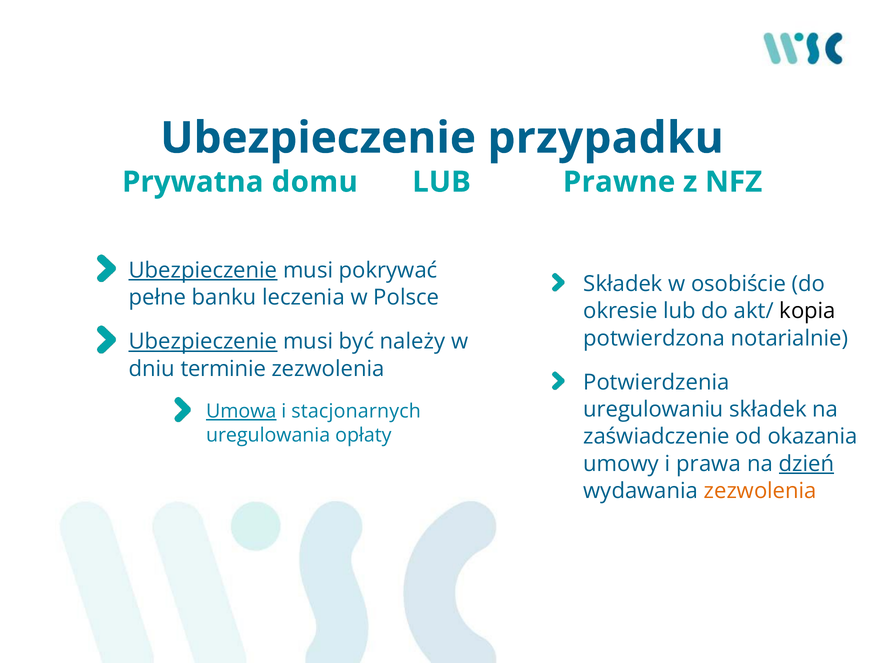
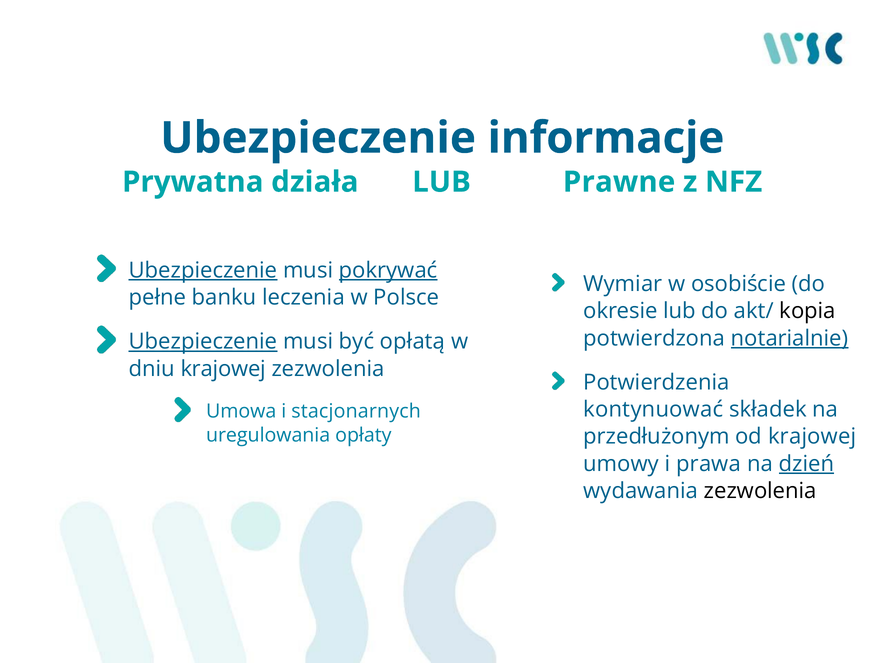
przypadku: przypadku -> informacje (606, 138)
domu: domu -> działa (315, 182)
pokrywać underline: none -> present (388, 270)
Składek: Składek -> Wymiar (623, 284)
notarialnie underline: none -> present (790, 338)
należy: należy -> opłatą (412, 342)
dniu terminie: terminie -> krajowej (223, 369)
uregulowaniu: uregulowaniu -> kontynuować (653, 410)
Umowa underline: present -> none (241, 411)
zaświadczenie: zaświadczenie -> przedłużonym (656, 437)
od okazania: okazania -> krajowej (812, 437)
zezwolenia colour: orange -> black (760, 491)
